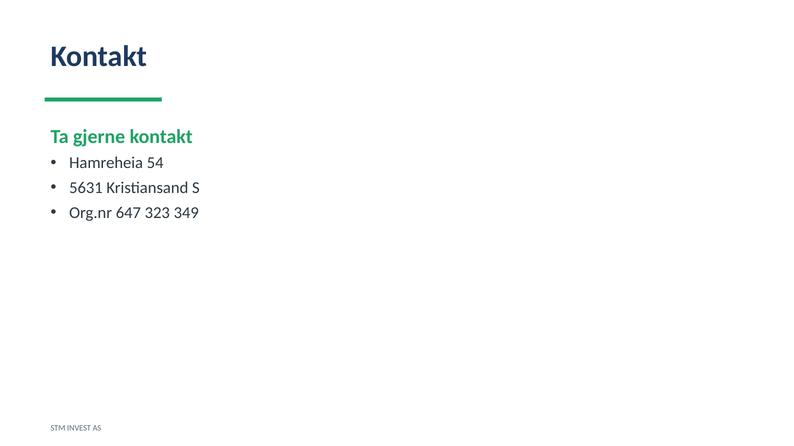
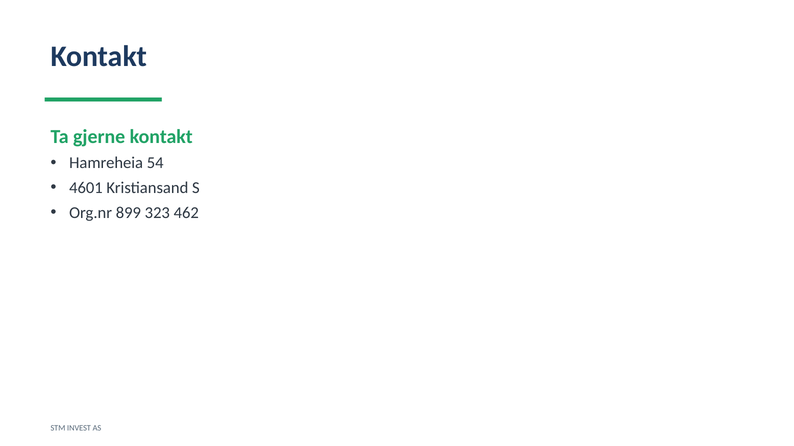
5631: 5631 -> 4601 (86, 188)
647: 647 -> 899 (128, 213)
349: 349 -> 462 (186, 213)
